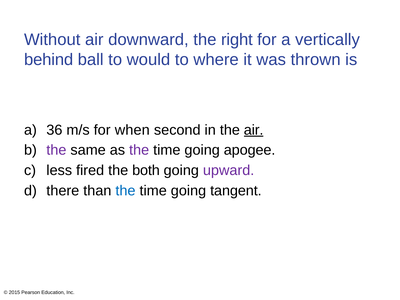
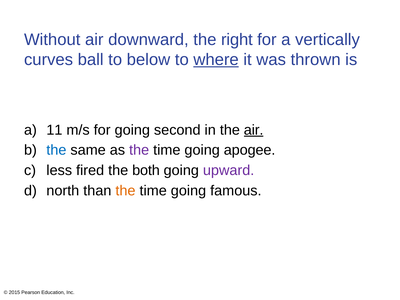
behind: behind -> curves (49, 60)
would: would -> below (148, 60)
where underline: none -> present (216, 60)
36: 36 -> 11 (54, 130)
for when: when -> going (132, 130)
the colour: purple -> blue (56, 150)
there: there -> north (63, 191)
the colour: blue -> orange (125, 191)
tangent: tangent -> famous (236, 191)
